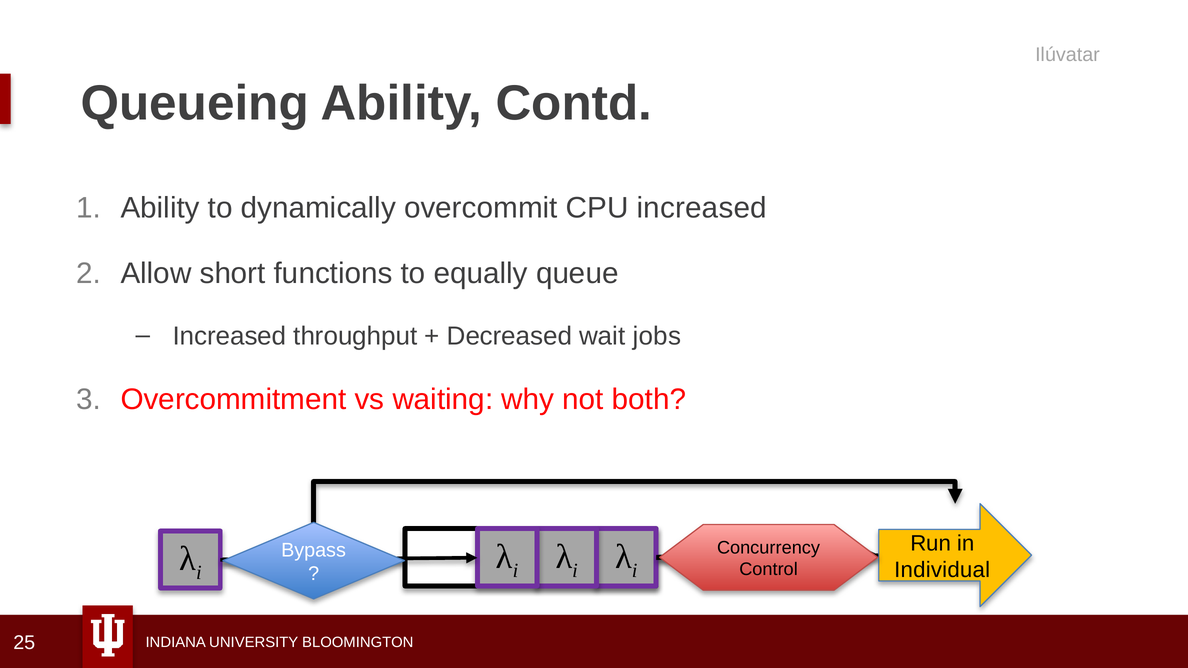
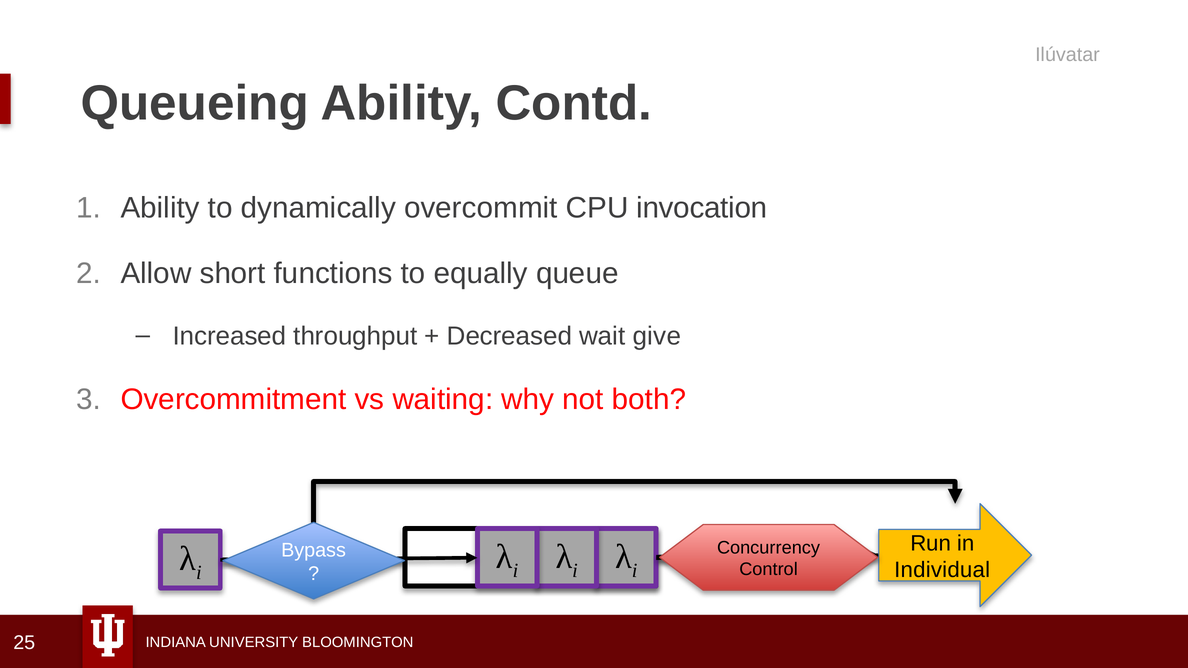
CPU increased: increased -> invocation (702, 208)
jobs: jobs -> give (657, 336)
